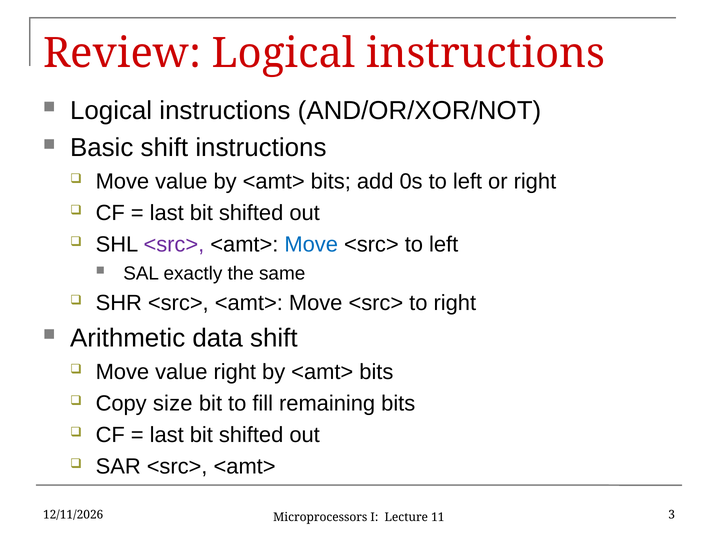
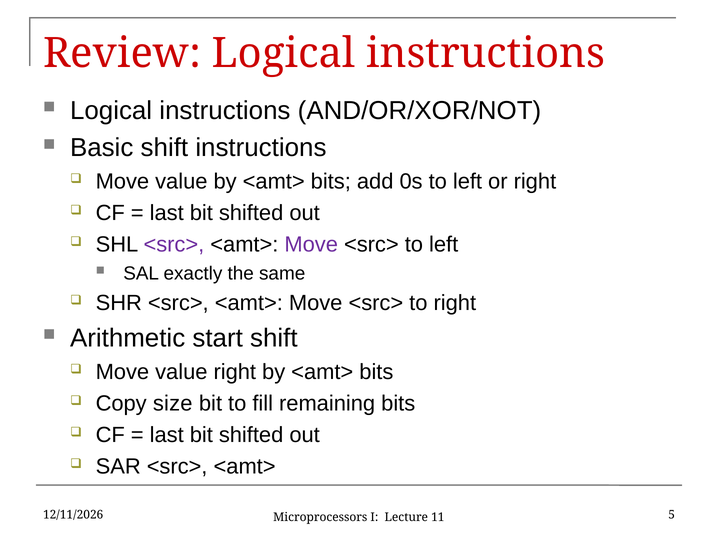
Move colour: blue -> purple (311, 244)
data: data -> start (218, 338)
3: 3 -> 5 (672, 514)
